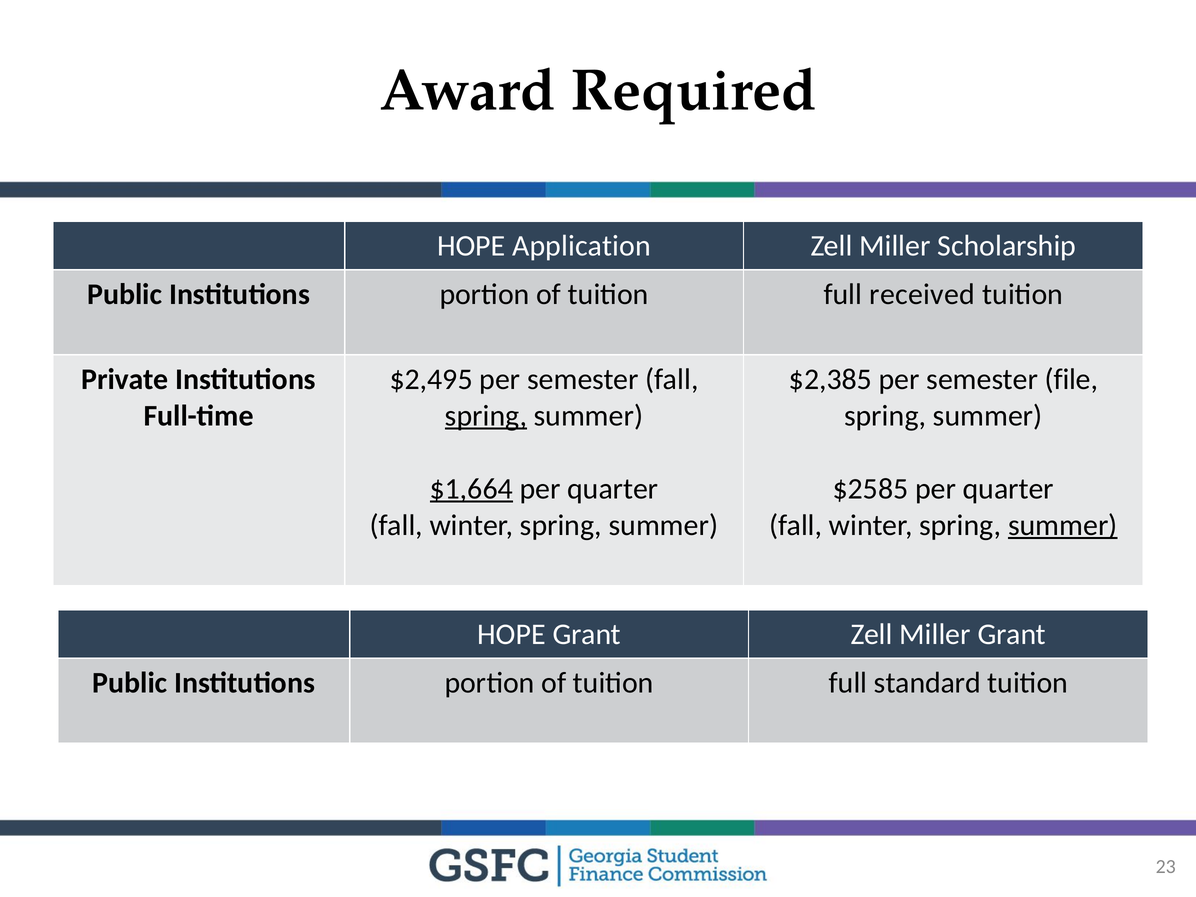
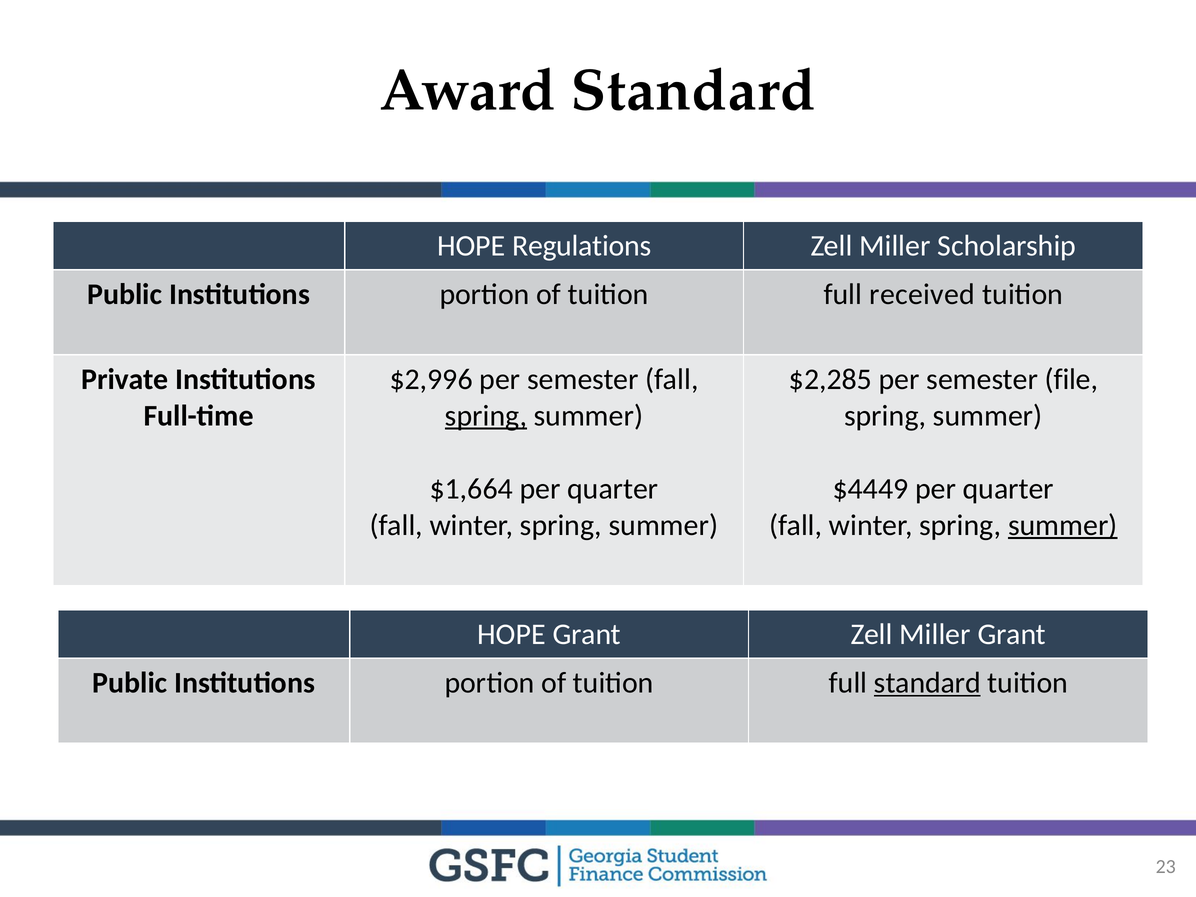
Award Required: Required -> Standard (693, 91)
Application: Application -> Regulations (582, 246)
$2,495: $2,495 -> $2,996 (431, 379)
$2,385: $2,385 -> $2,285 (830, 379)
$1,664 underline: present -> none (471, 489)
$2585: $2585 -> $4449 (871, 489)
standard underline: none -> present (927, 683)
